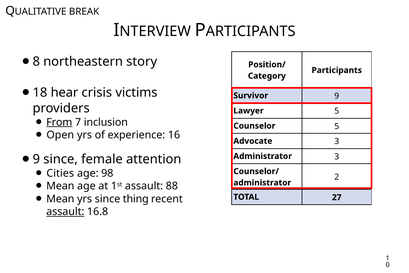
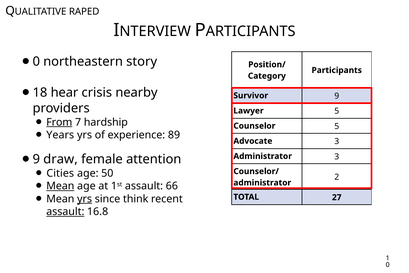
BREAK: BREAK -> RAPED (84, 12)
8: 8 -> 0 (36, 62)
victims: victims -> nearby (136, 93)
inclusion: inclusion -> hardship (106, 122)
Open: Open -> Years (60, 135)
16: 16 -> 89 (174, 135)
9 since: since -> draw (61, 159)
98: 98 -> 50 (107, 173)
Mean underline: none -> present (60, 186)
88: 88 -> 66 (172, 186)
yrs underline: none -> present (85, 199)
thing: thing -> think (136, 199)
